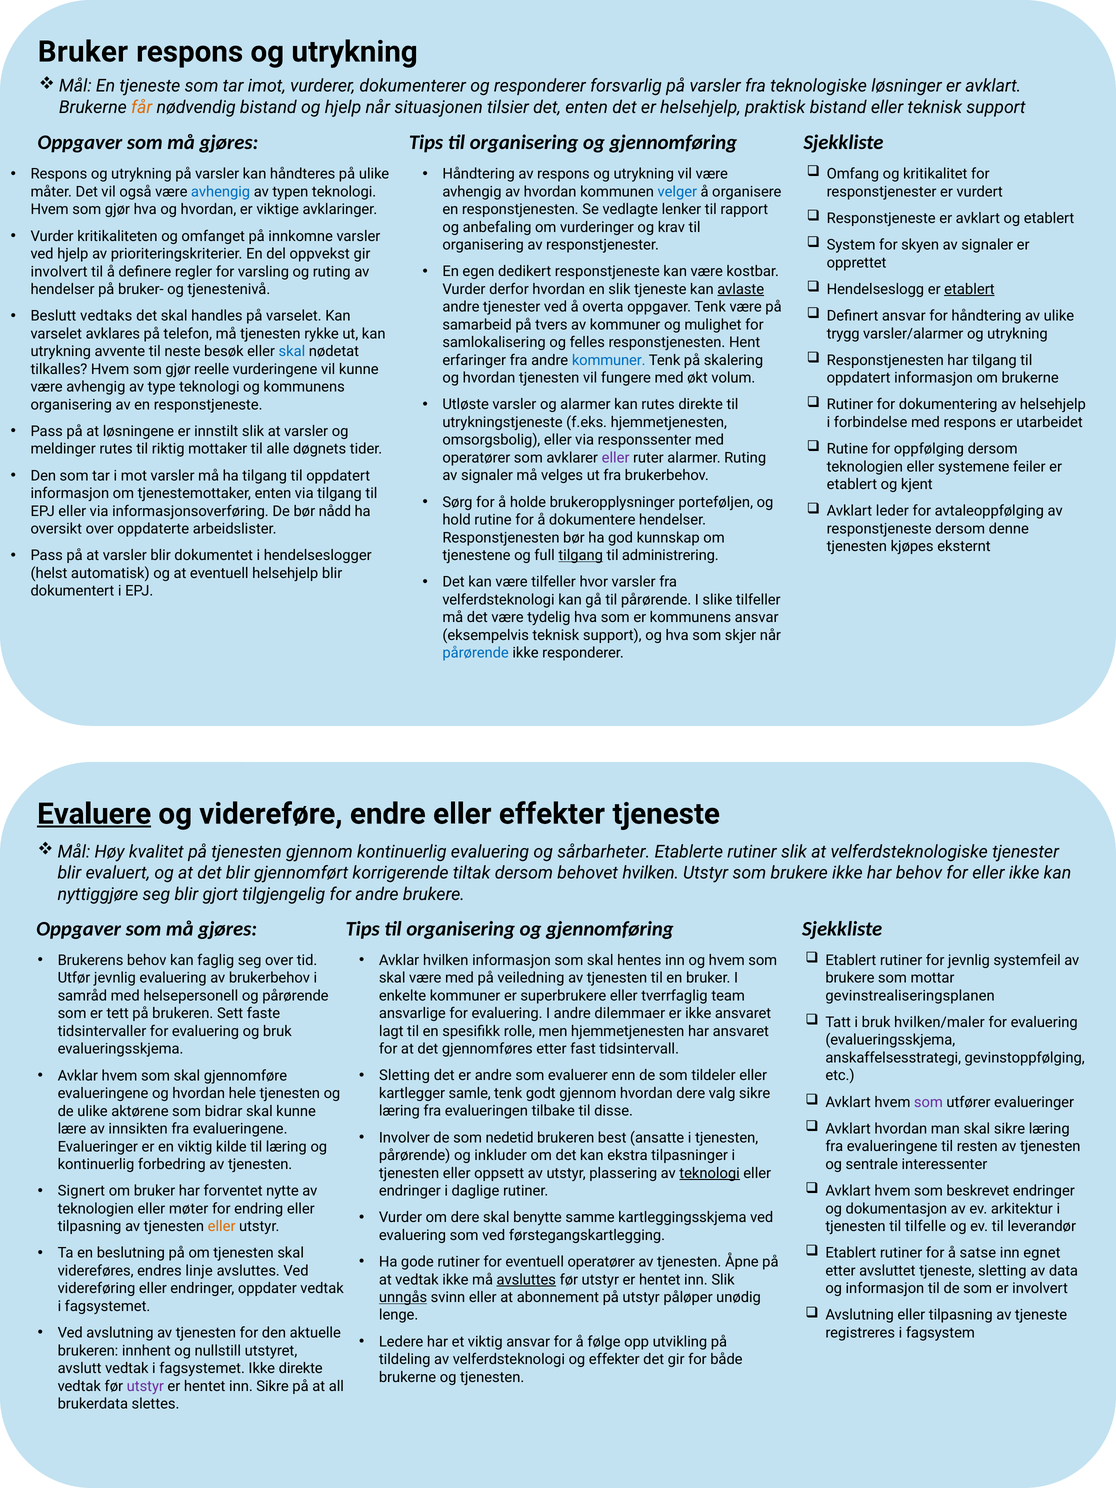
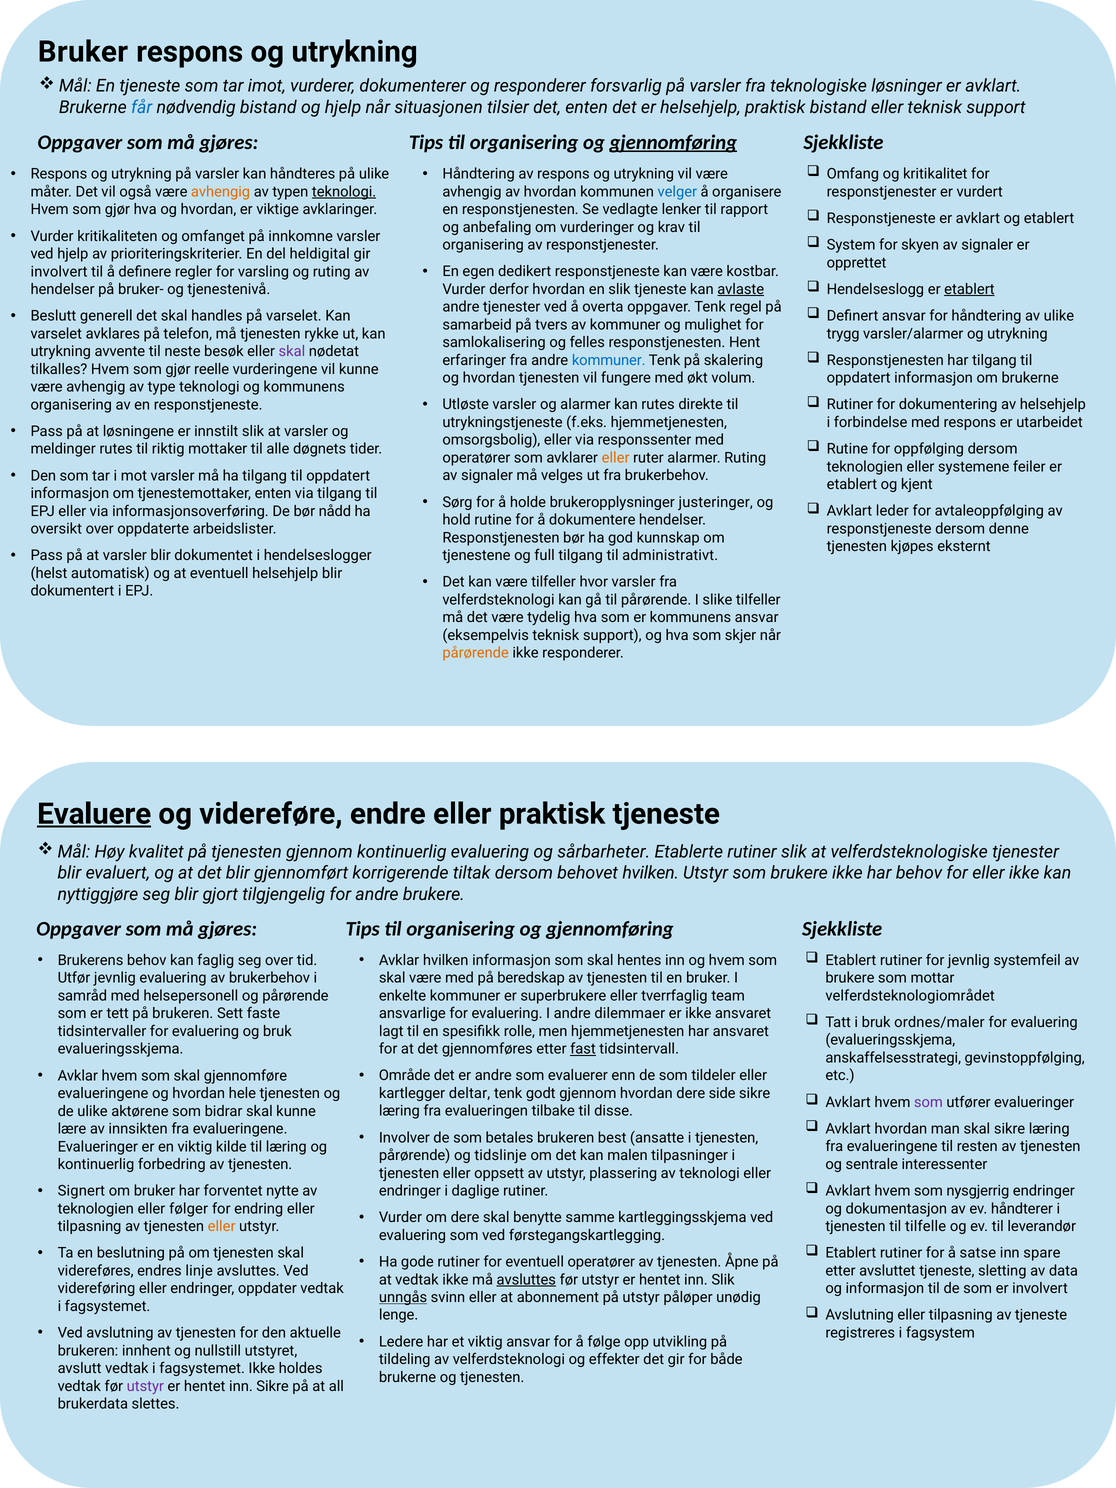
får colour: orange -> blue (142, 107)
gjennomføring underline: none -> present (673, 142)
avhengig colour: blue -> orange (221, 192)
teknologi underline: none -> present (344, 192)
oppvekst: oppvekst -> heldigital (320, 254)
Tenk være: være -> regel (746, 307)
vedtaks: vedtaks -> generell (106, 316)
skal colour: blue -> purple (292, 351)
eller colour: purple -> orange (616, 458)
porteføljen: porteføljen -> justeringer (716, 502)
tilgang underline: present -> none (581, 555)
administrering: administrering -> administrativt (670, 555)
pårørende colour: blue -> orange (476, 653)
eller effekter: effekter -> praktisk (552, 814)
veiledning: veiledning -> beredskap (531, 978)
gevinstrealiseringsplanen: gevinstrealiseringsplanen -> velferdsteknologiområdet (910, 996)
hvilken/maler: hvilken/maler -> ordnes/maler (939, 1022)
fast underline: none -> present (583, 1049)
Sletting: Sletting -> Område (405, 1076)
samle: samle -> deltar (470, 1093)
valg: valg -> side (722, 1093)
nedetid: nedetid -> betales (510, 1138)
inkluder: inkluder -> tidslinje (501, 1155)
ekstra: ekstra -> malen (627, 1155)
teknologi underline: present -> none (710, 1173)
beskrevet: beskrevet -> nysgjerrig (978, 1191)
møter: møter -> følger (189, 1209)
arkitektur: arkitektur -> håndterer (1022, 1209)
egnet: egnet -> spare (1042, 1253)
Ikke direkte: direkte -> holdes (301, 1368)
